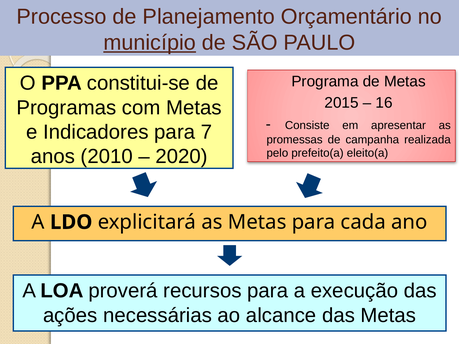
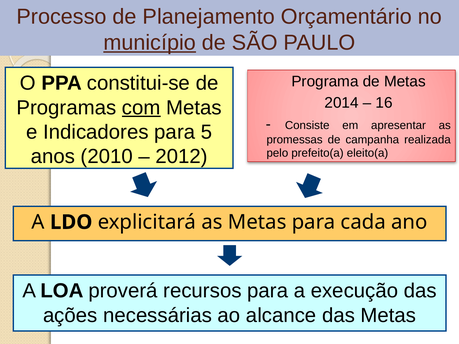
2015: 2015 -> 2014 (342, 103)
com underline: none -> present (141, 108)
7: 7 -> 5 (206, 132)
2020: 2020 -> 2012 (182, 157)
